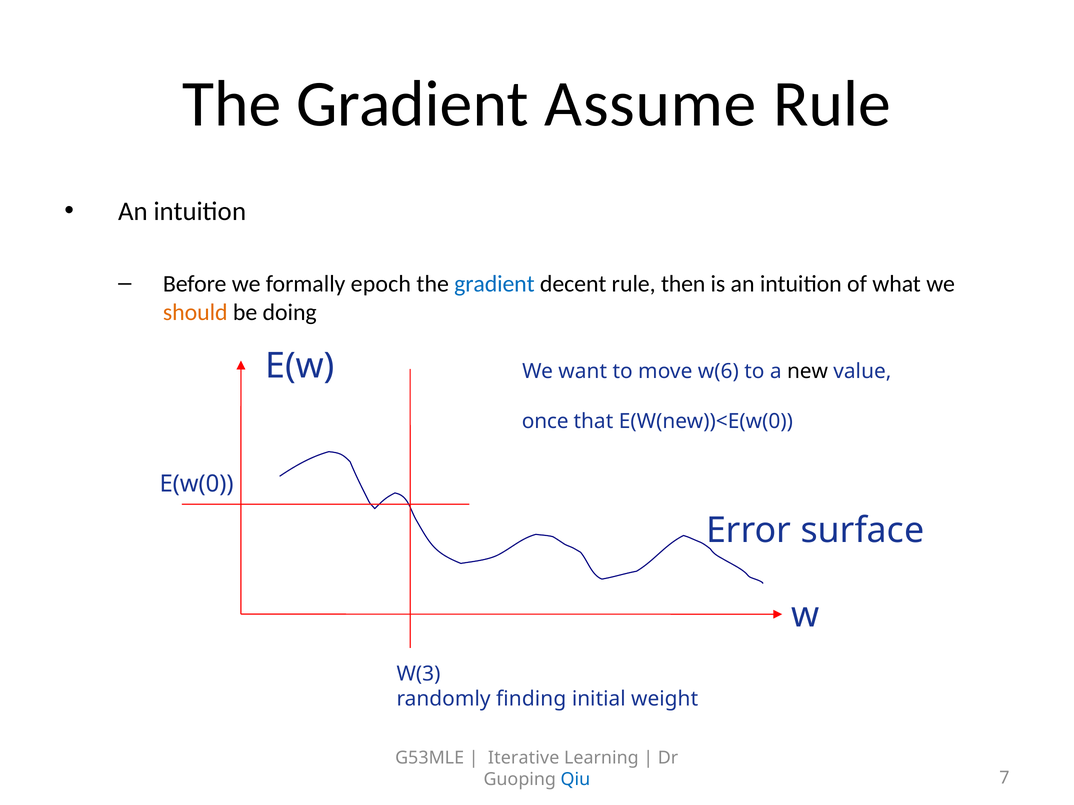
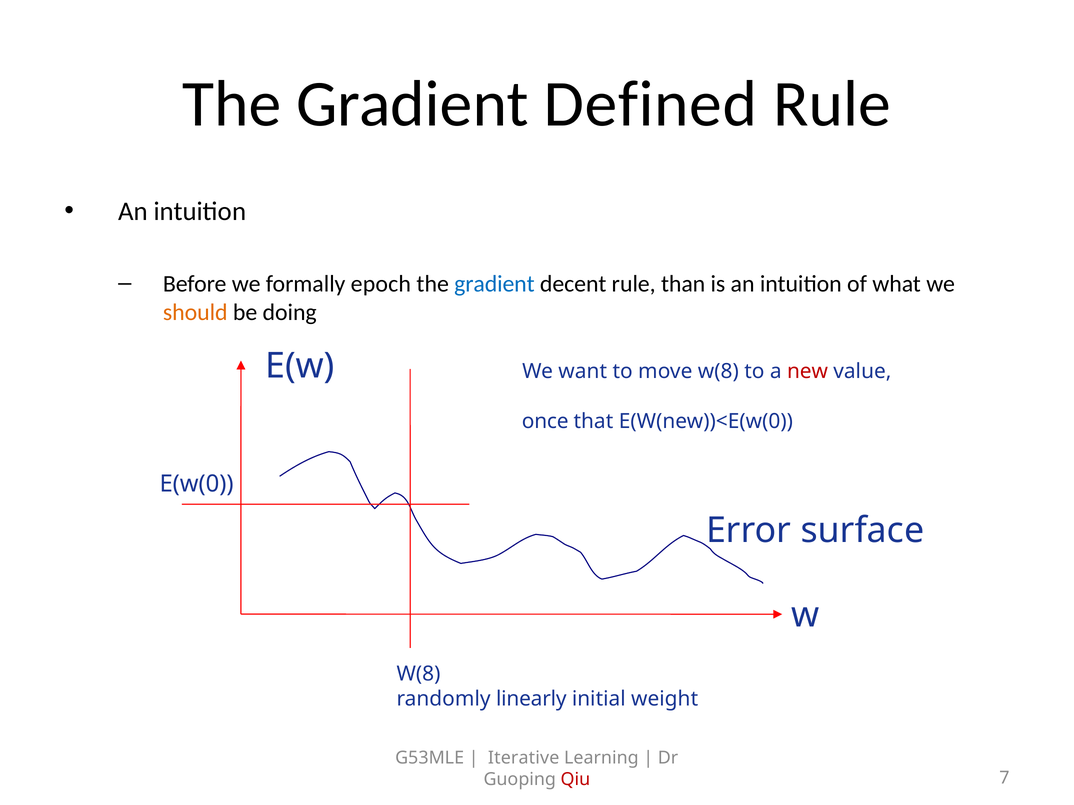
Assume: Assume -> Defined (650, 104)
then: then -> than (683, 284)
move w(6: w(6 -> w(8 (718, 372)
new colour: black -> red (808, 372)
W(3: W(3 -> W(8 (419, 674)
finding: finding -> linearly (531, 699)
Qiu colour: blue -> red (575, 780)
